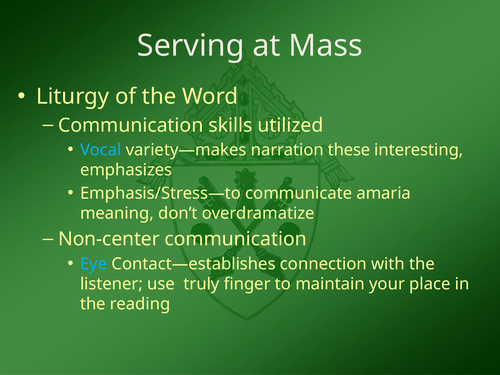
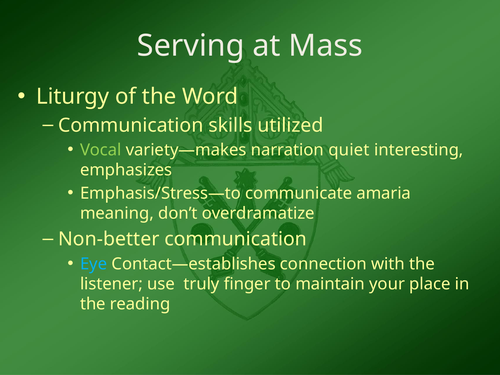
Vocal colour: light blue -> light green (101, 150)
these: these -> quiet (349, 150)
Non-center: Non-center -> Non-better (109, 239)
